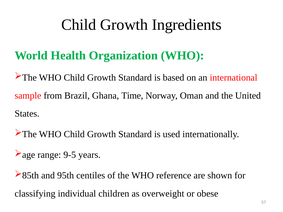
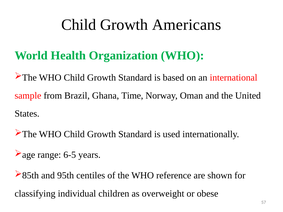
Ingredients: Ingredients -> Americans (187, 25)
9‐5: 9‐5 -> 6‐5 (70, 155)
